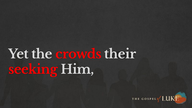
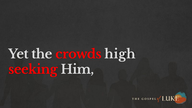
their: their -> high (120, 54)
